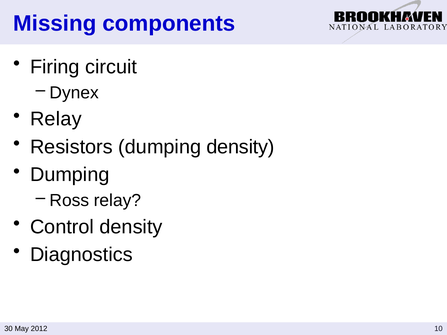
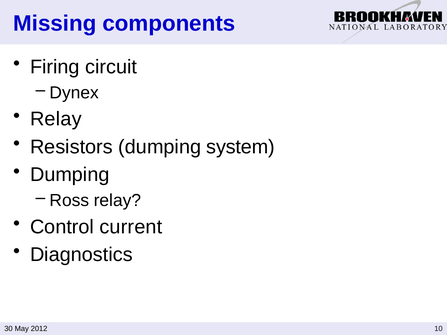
dumping density: density -> system (240, 147)
Control density: density -> current (131, 227)
